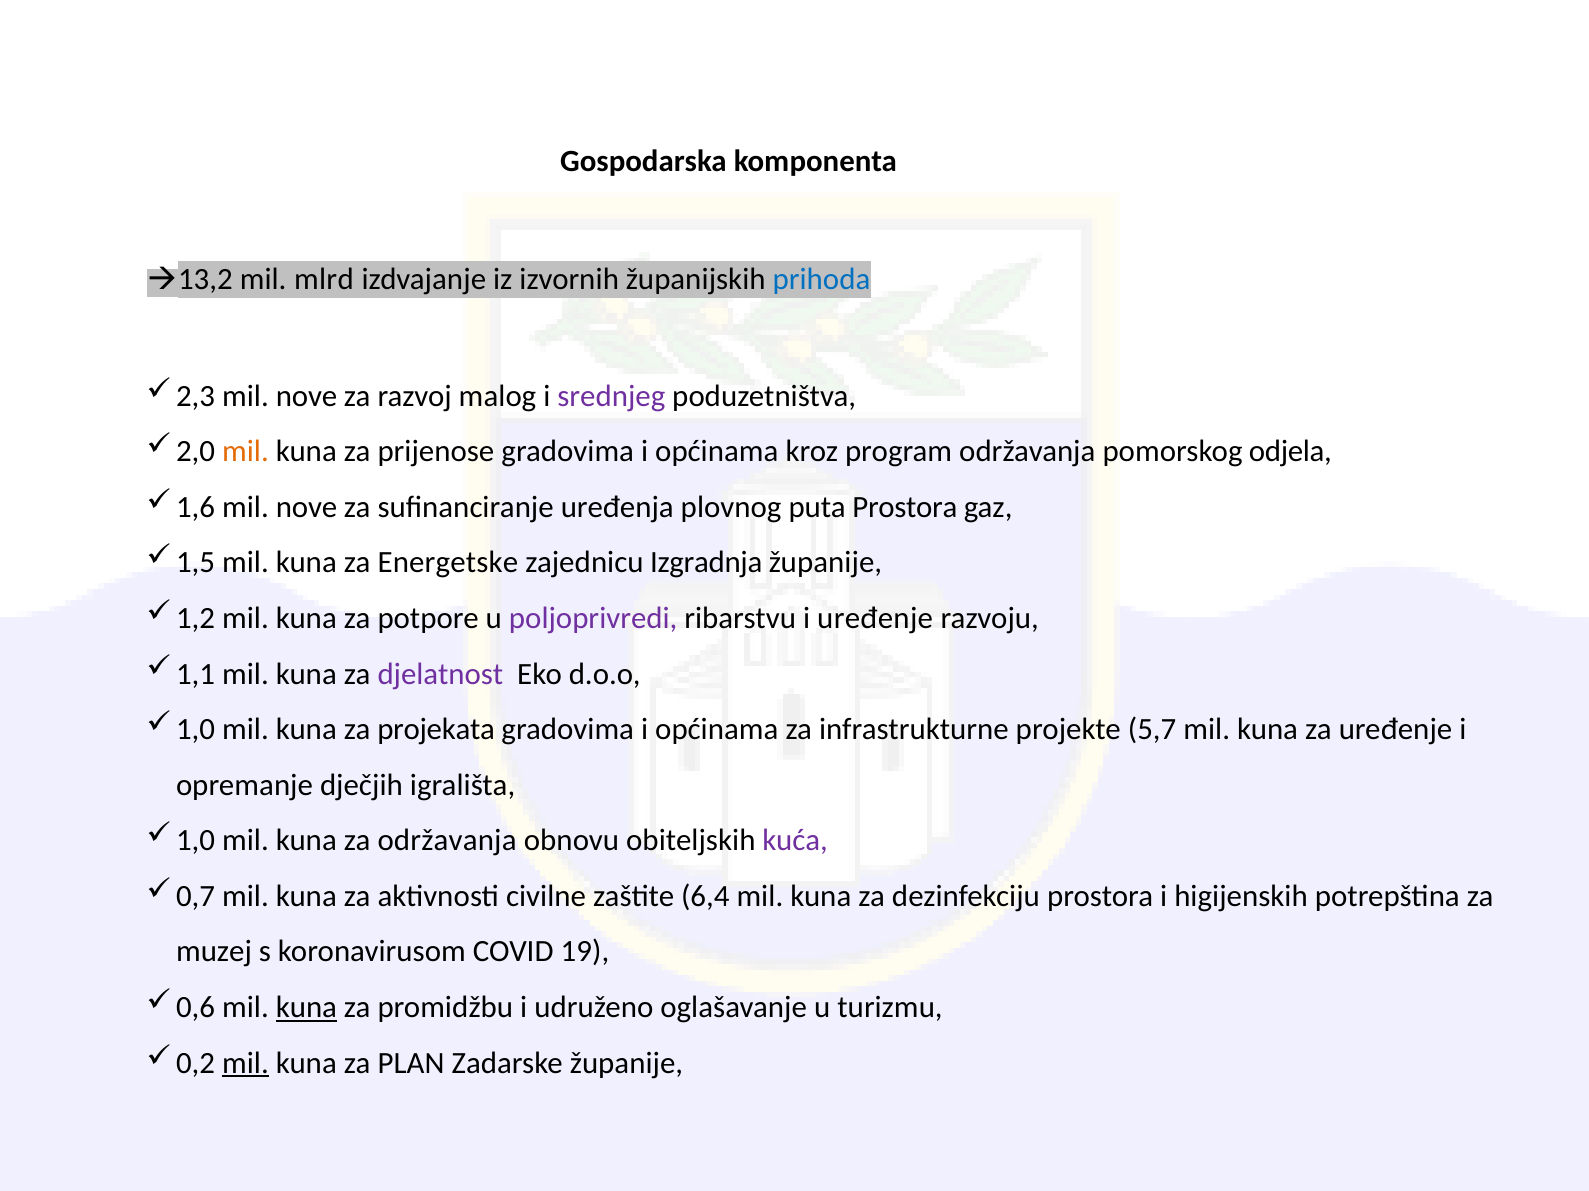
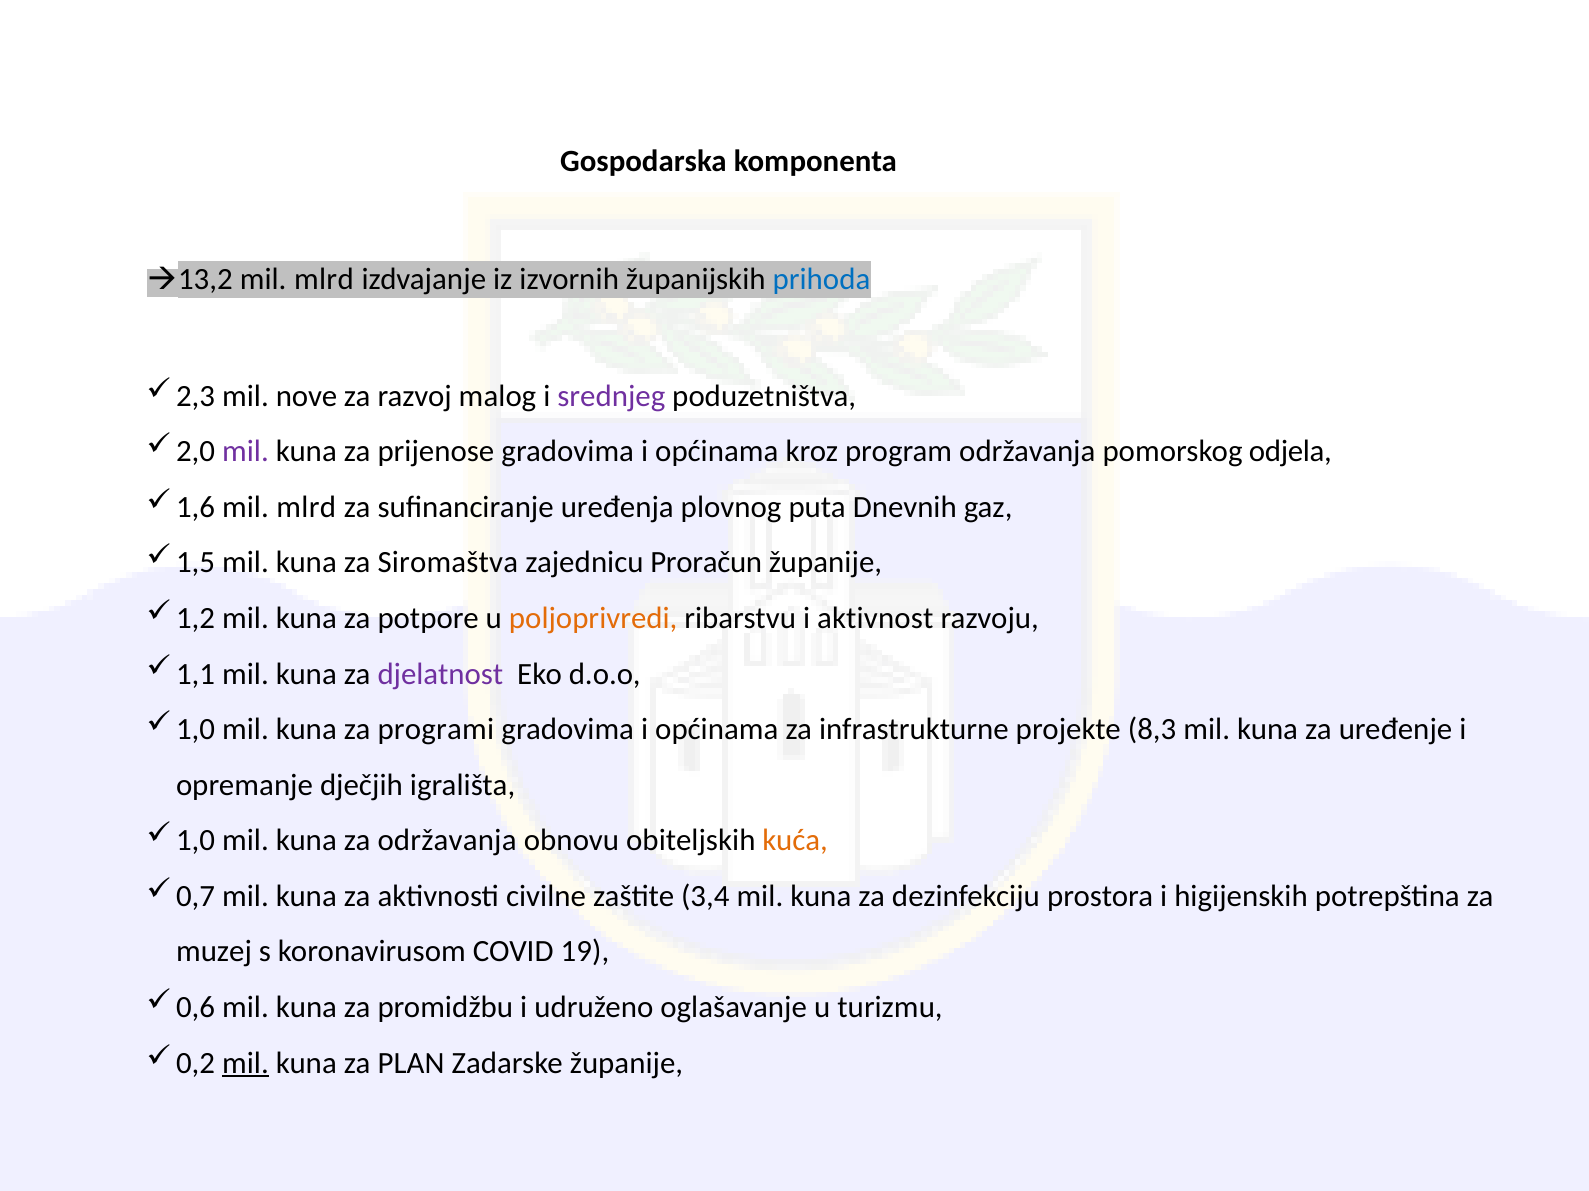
mil colour: orange -> purple (246, 452)
nove: nove -> mlrd (306, 507)
puta Prostora: Prostora -> Dnevnih (905, 507)
Energetske: Energetske -> Siromaštva (448, 563)
Izgradnja: Izgradnja -> Proračun (706, 563)
poljoprivredi colour: purple -> orange (593, 619)
i uređenje: uređenje -> aktivnost (875, 619)
projekata: projekata -> programi (436, 730)
5,7: 5,7 -> 8,3 (1152, 730)
kuća colour: purple -> orange (795, 841)
6,4: 6,4 -> 3,4 (705, 897)
kuna underline: present -> none (306, 1008)
